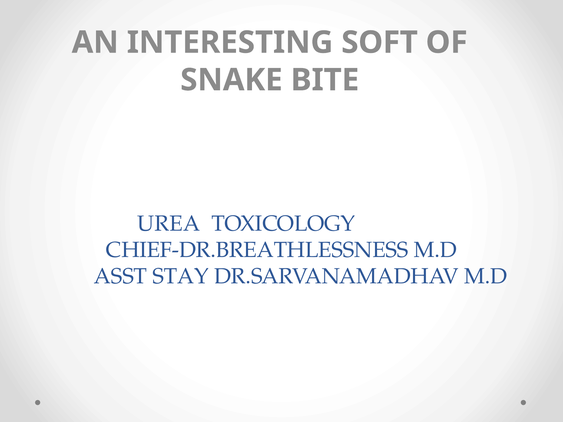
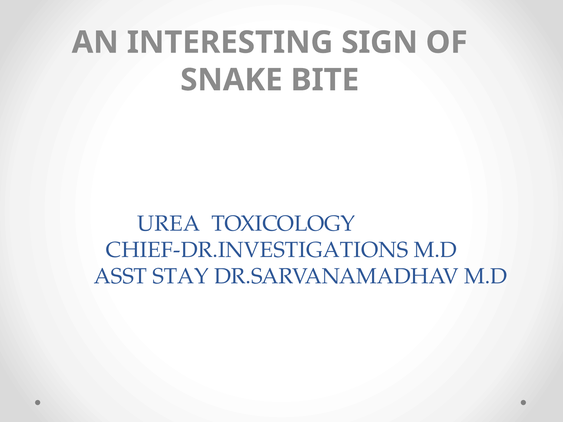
SOFT: SOFT -> SIGN (380, 43)
CHIEF-DR.BREATHLESSNESS: CHIEF-DR.BREATHLESSNESS -> CHIEF-DR.INVESTIGATIONS (257, 250)
